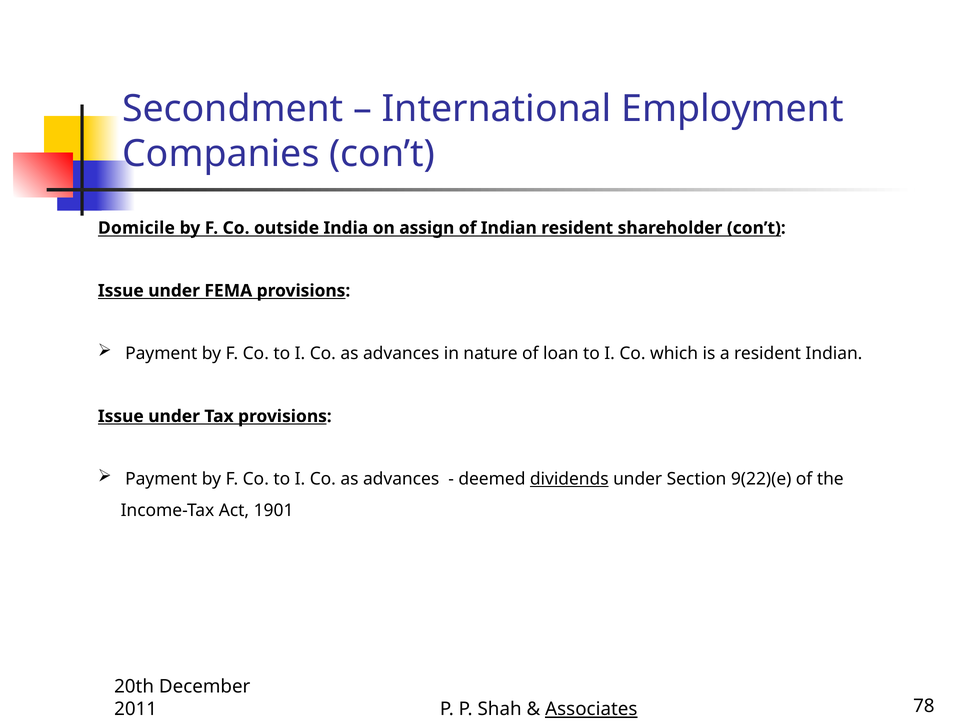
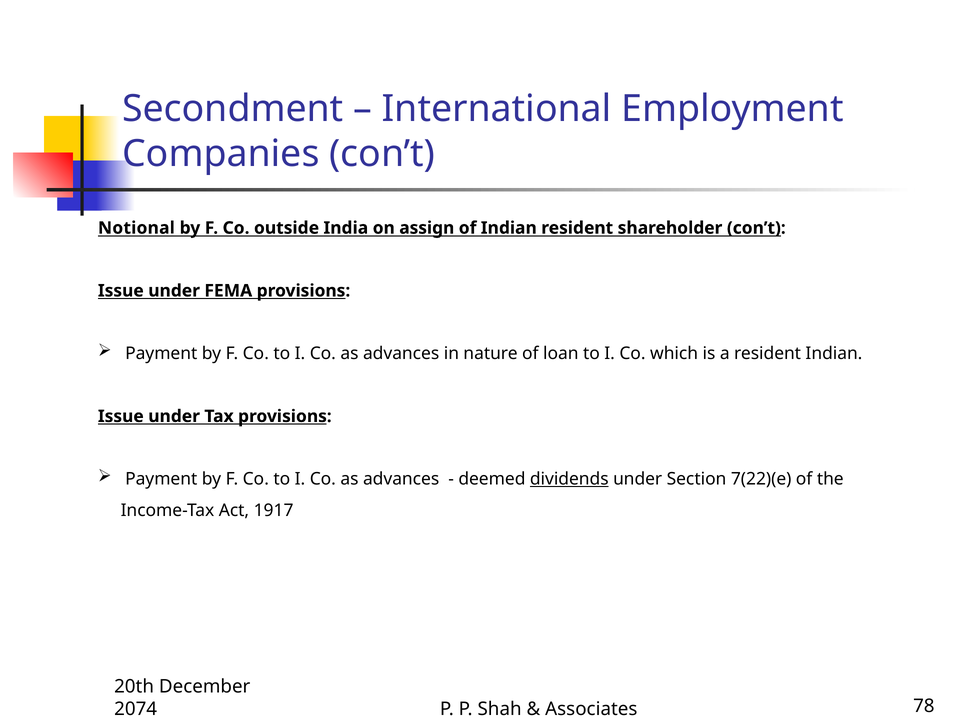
Domicile: Domicile -> Notional (136, 228)
9(22)(e: 9(22)(e -> 7(22)(e (761, 479)
1901: 1901 -> 1917 (274, 510)
2011: 2011 -> 2074 (136, 709)
Associates underline: present -> none (591, 709)
